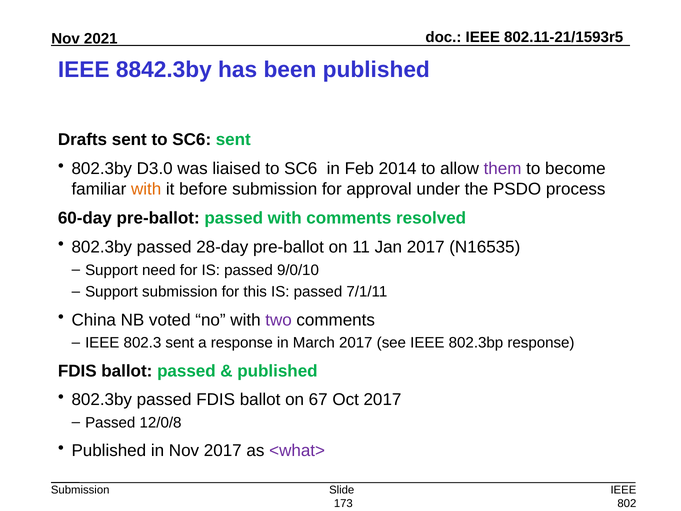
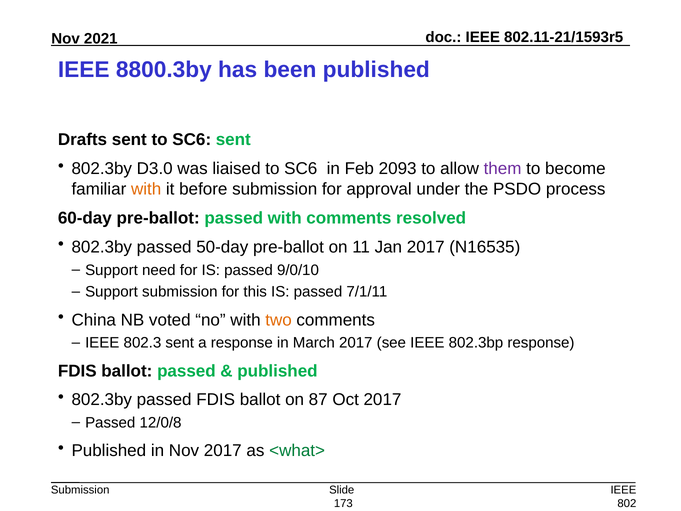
8842.3by: 8842.3by -> 8800.3by (164, 70)
2014: 2014 -> 2093 (398, 169)
28-day: 28-day -> 50-day (222, 247)
two colour: purple -> orange (279, 320)
67: 67 -> 87 (318, 400)
<what> colour: purple -> green (297, 451)
